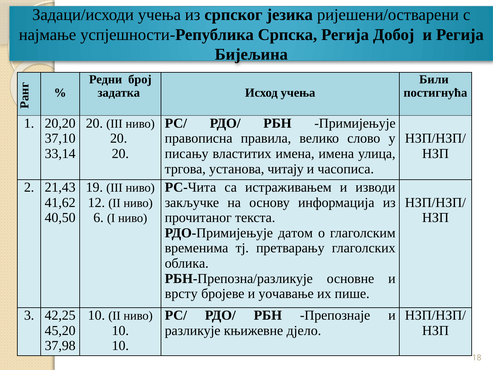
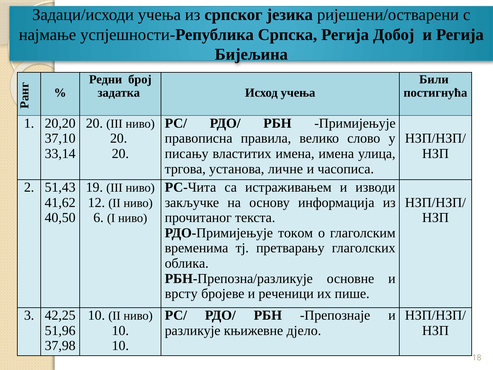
читају: читају -> личне (285, 169)
21,43: 21,43 -> 51,43 (60, 187)
датом: датом -> током (296, 233)
уочавање: уочавање -> реченици (286, 294)
45,20: 45,20 -> 51,96 (60, 330)
